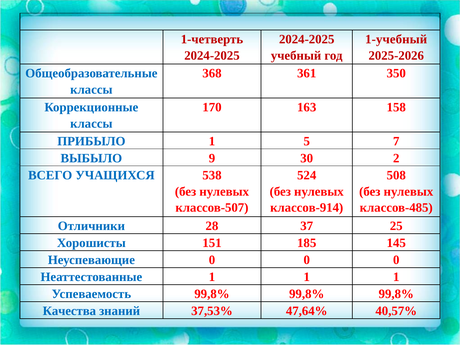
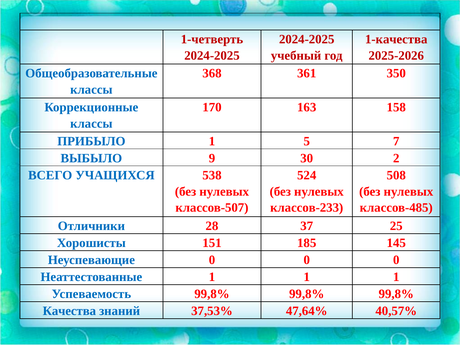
1-учебный: 1-учебный -> 1-качества (396, 39)
классов-914: классов-914 -> классов-233 (307, 208)
